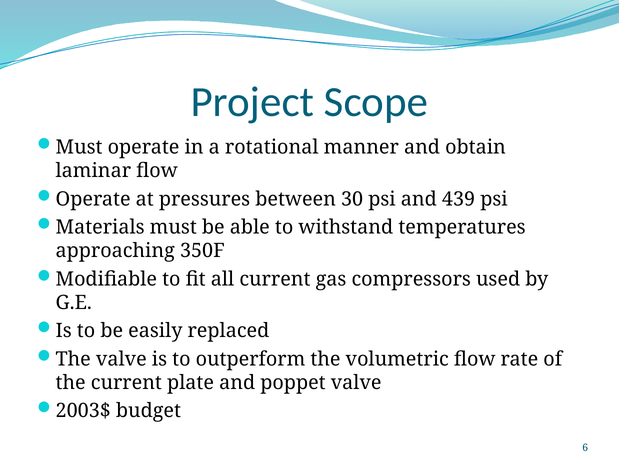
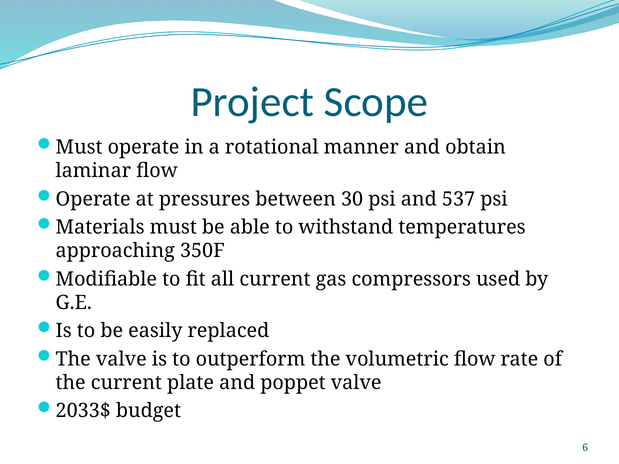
439: 439 -> 537 (459, 199)
2003$: 2003$ -> 2033$ (83, 411)
